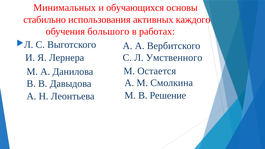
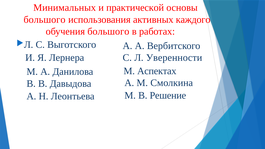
обучающихся: обучающихся -> практической (135, 8)
стабильно: стабильно -> большого (45, 20)
Умственного: Умственного -> Уверенности (174, 58)
Остается: Остается -> Аспектах (157, 71)
